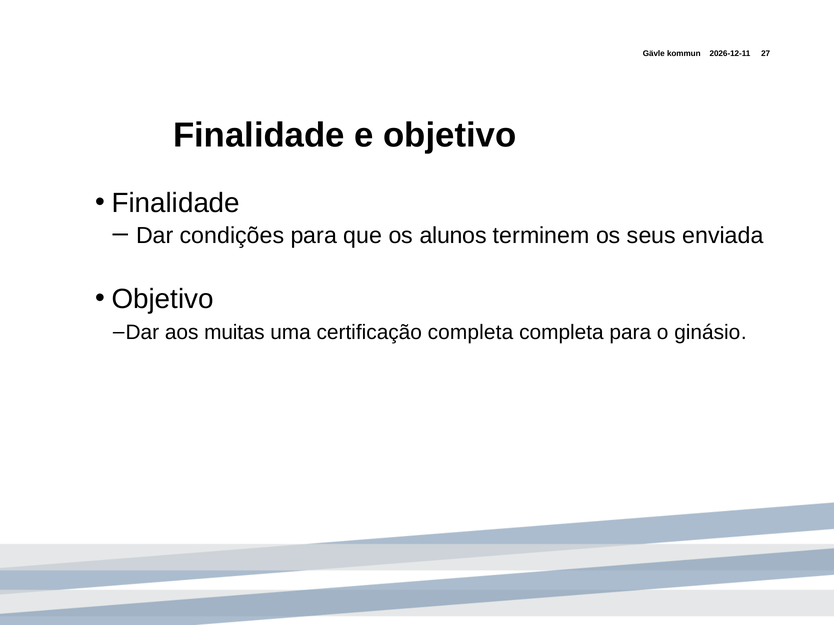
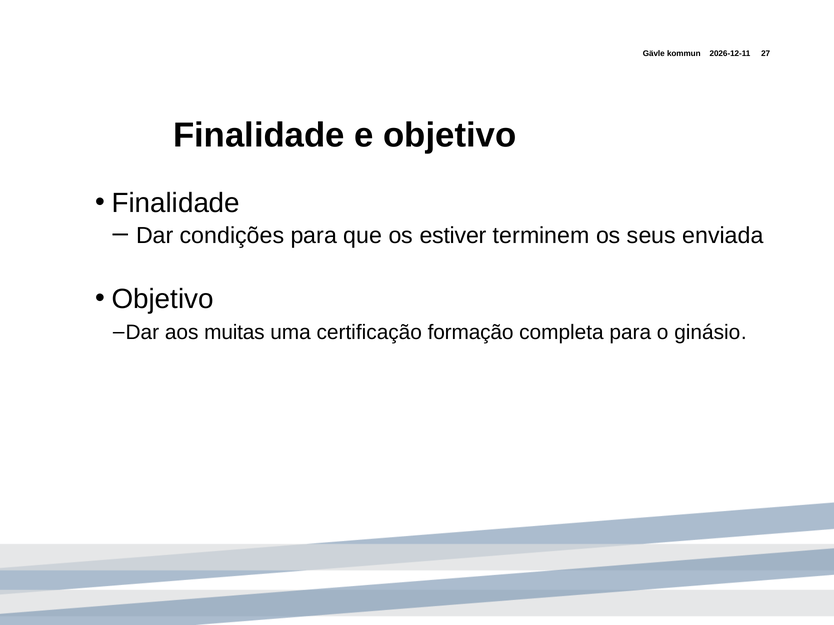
alunos: alunos -> estiver (453, 236)
certificação completa: completa -> formação (471, 333)
